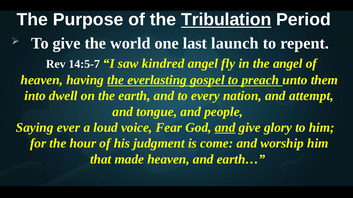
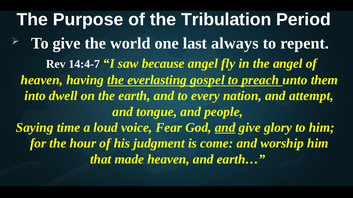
Tribulation underline: present -> none (226, 20)
launch: launch -> always (235, 43)
14:5-7: 14:5-7 -> 14:4-7 (84, 64)
kindred: kindred -> because (163, 64)
ever: ever -> time (69, 128)
